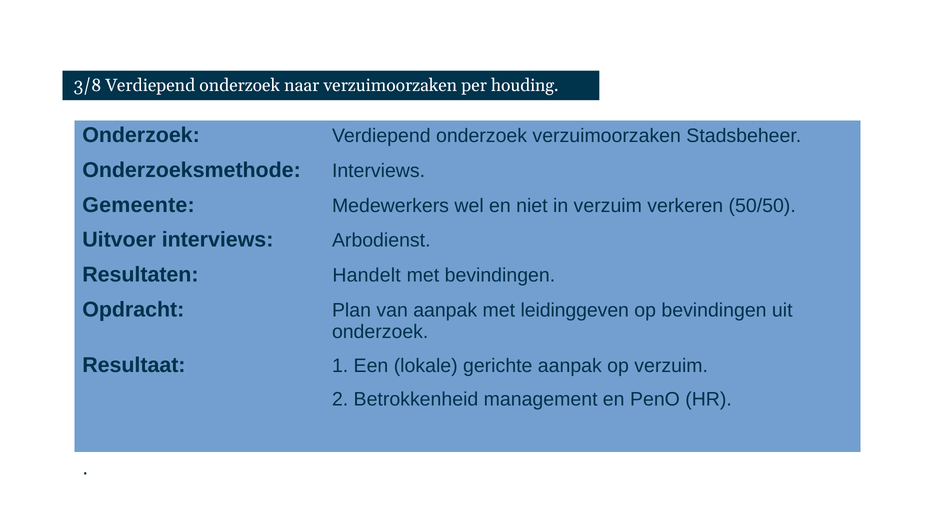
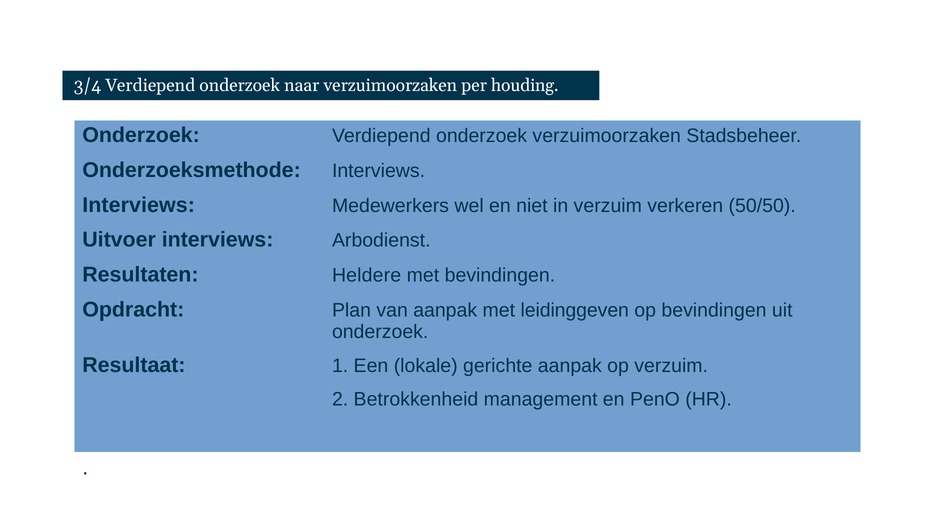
3/8: 3/8 -> 3/4 (87, 85)
Gemeente: Gemeente -> Interviews (139, 205)
Handelt: Handelt -> Heldere (367, 275)
